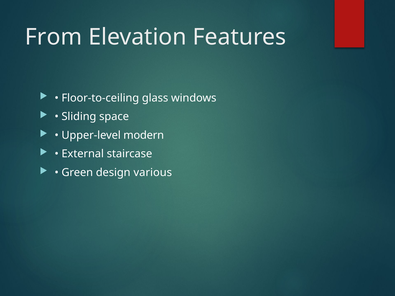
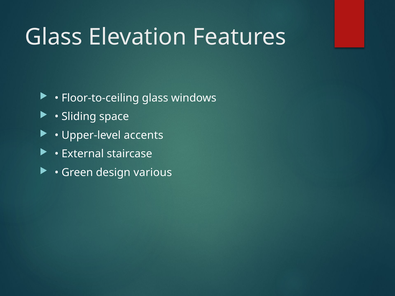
From: From -> Glass (54, 37)
modern: modern -> accents (144, 135)
